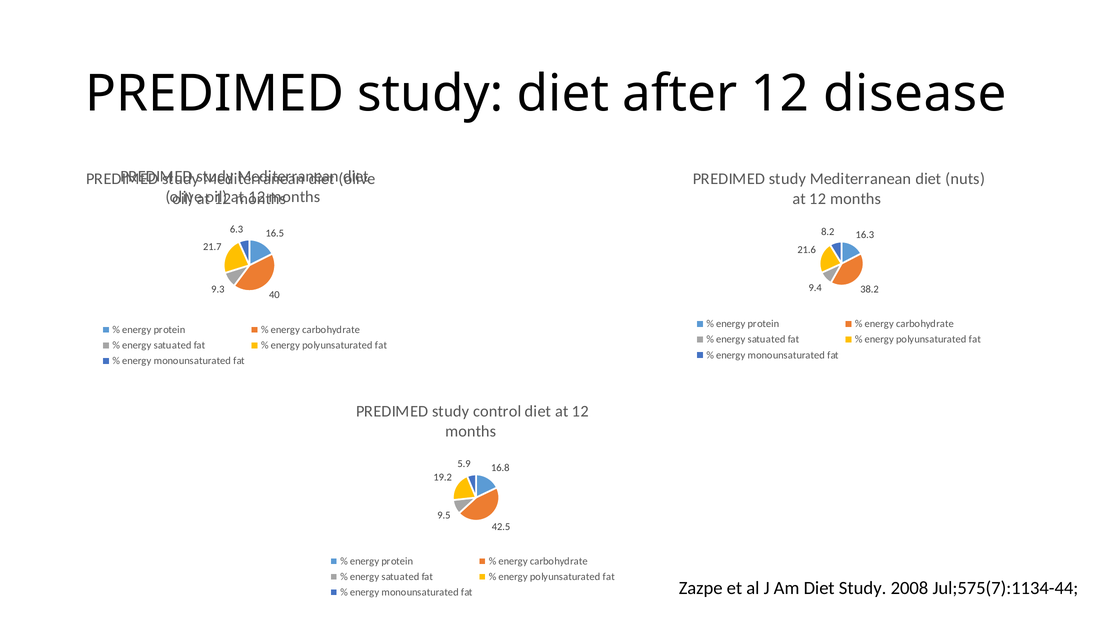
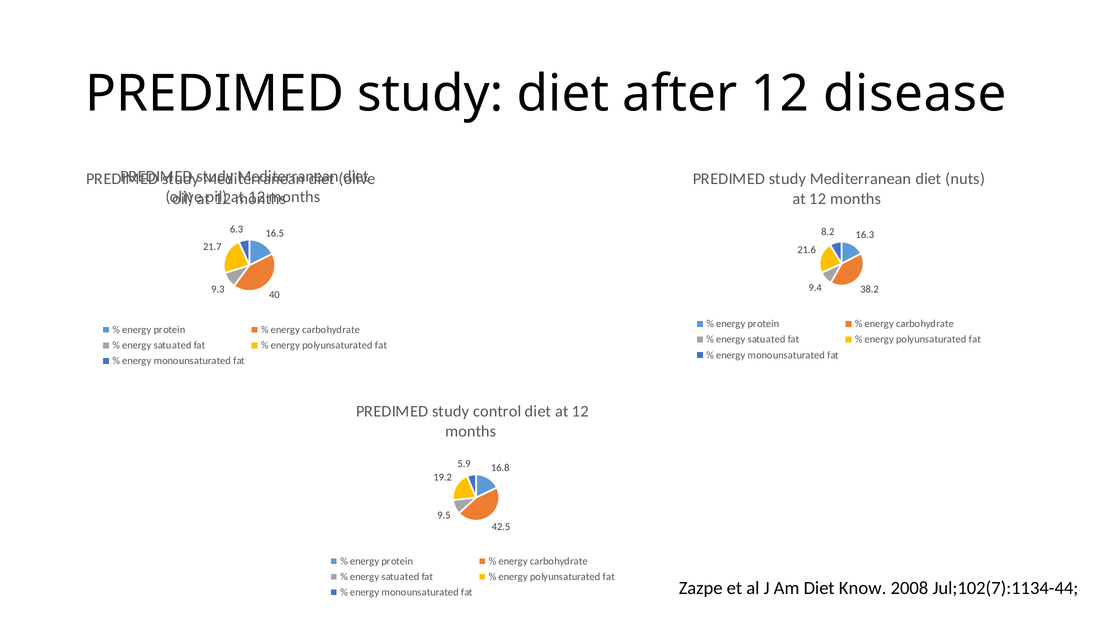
Diet Study: Study -> Know (863, 589)
Jul;575(7):1134-44: Jul;575(7):1134-44 -> Jul;102(7):1134-44 (1005, 589)
